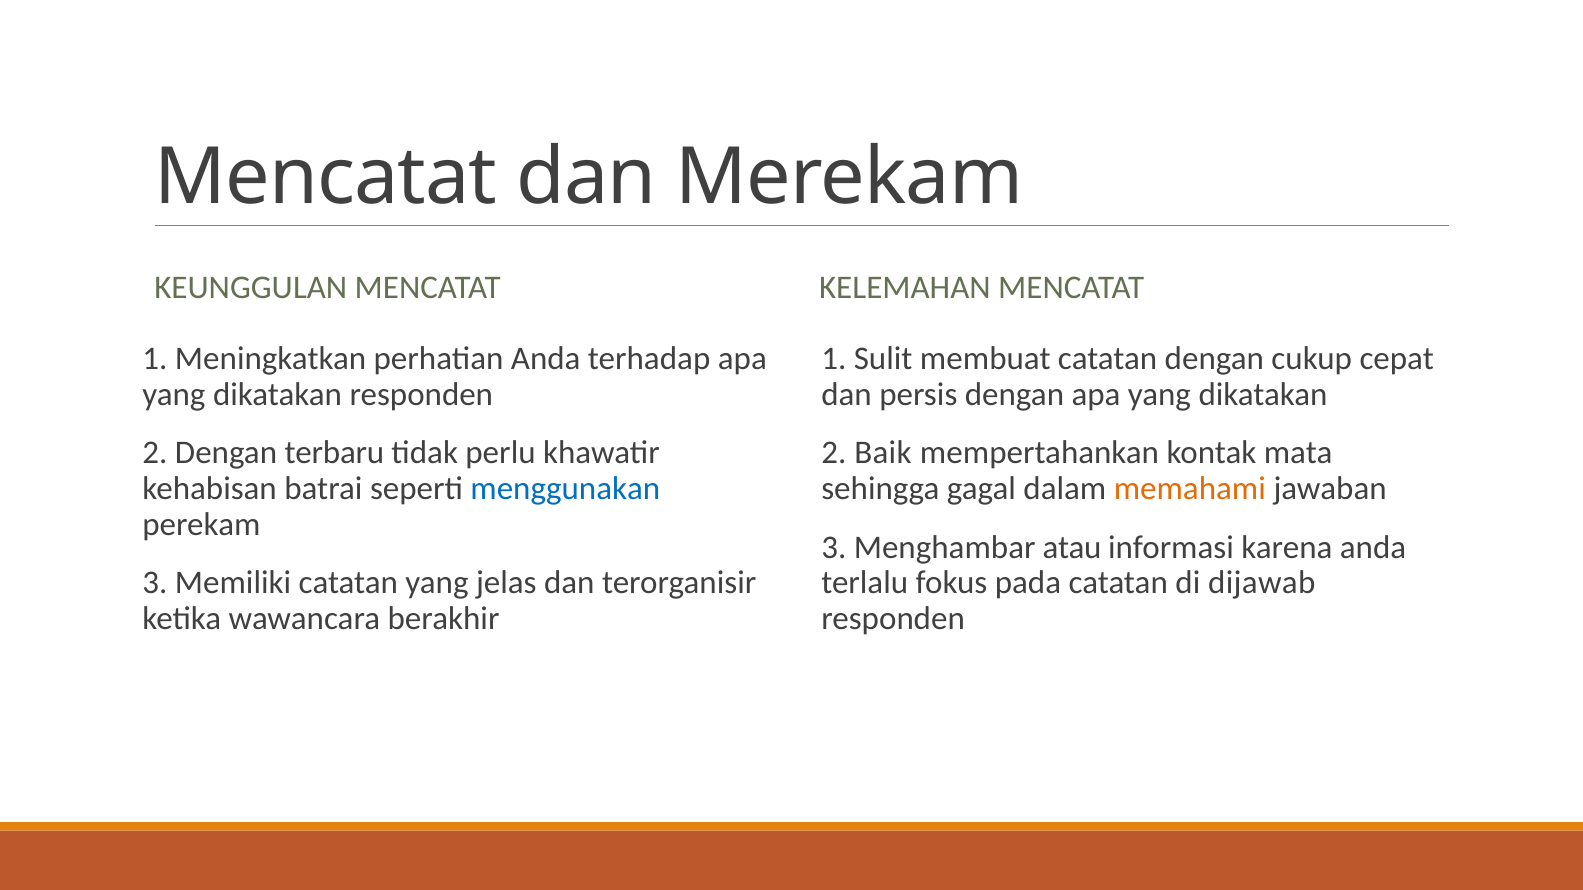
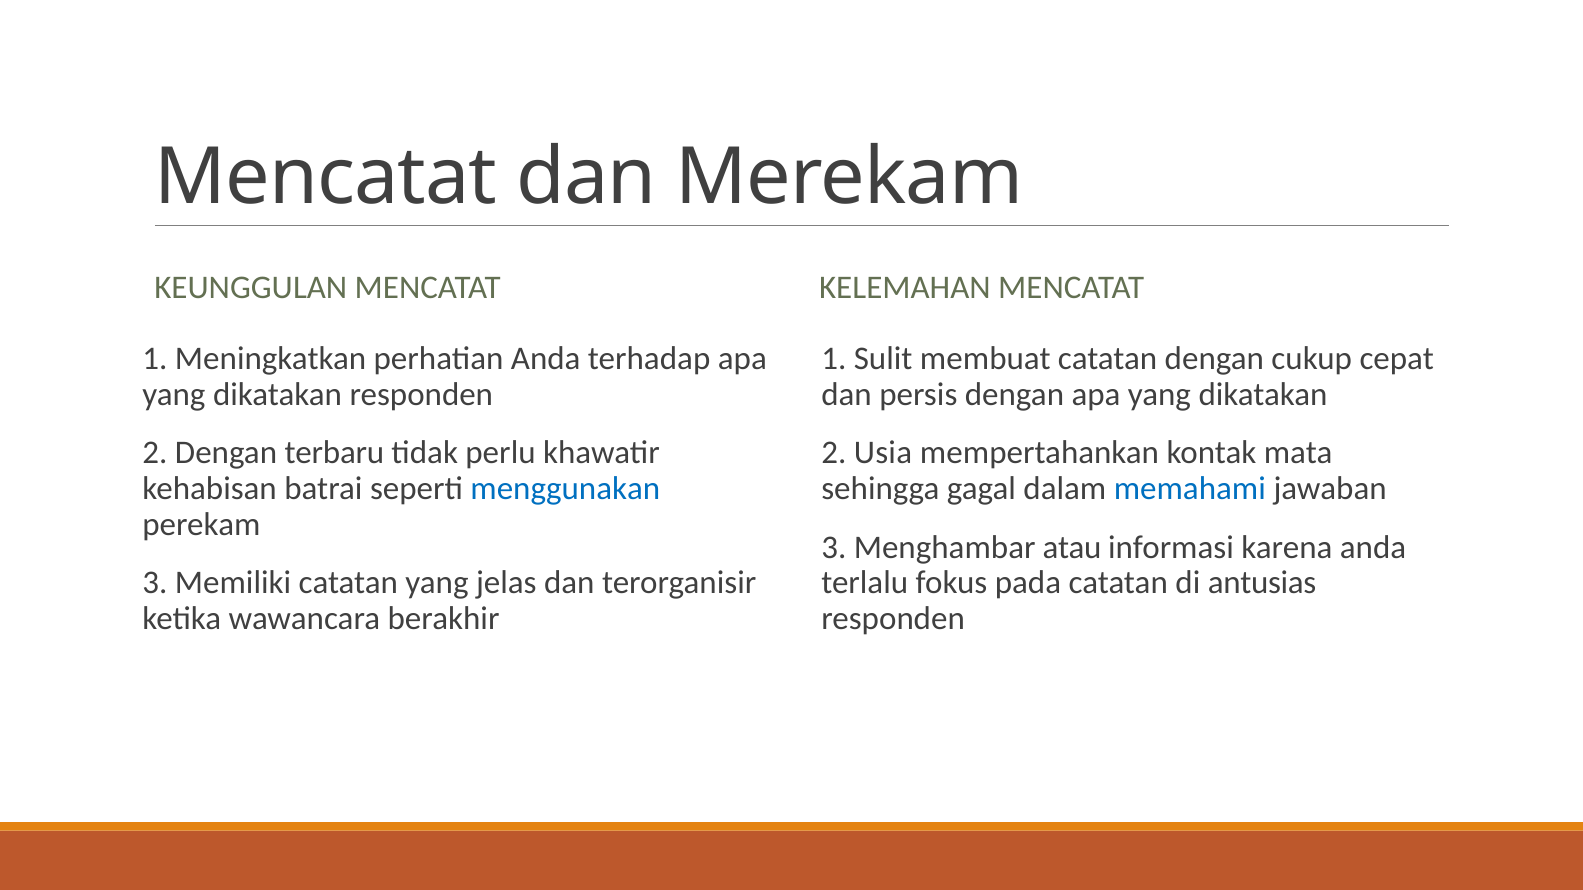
Baik: Baik -> Usia (883, 453)
memahami colour: orange -> blue (1190, 489)
dijawab: dijawab -> antusias (1262, 583)
